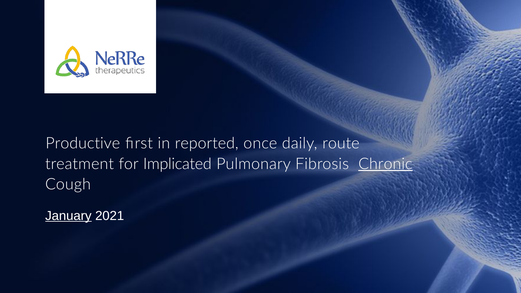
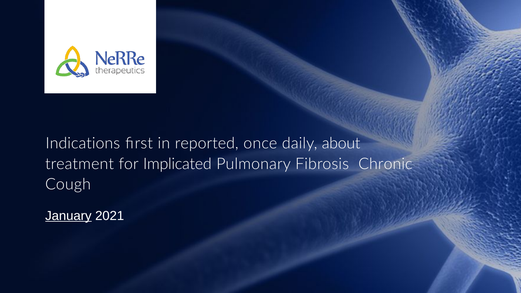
Productive: Productive -> Indications (83, 143)
route: route -> about (341, 143)
Chronic underline: present -> none (385, 164)
